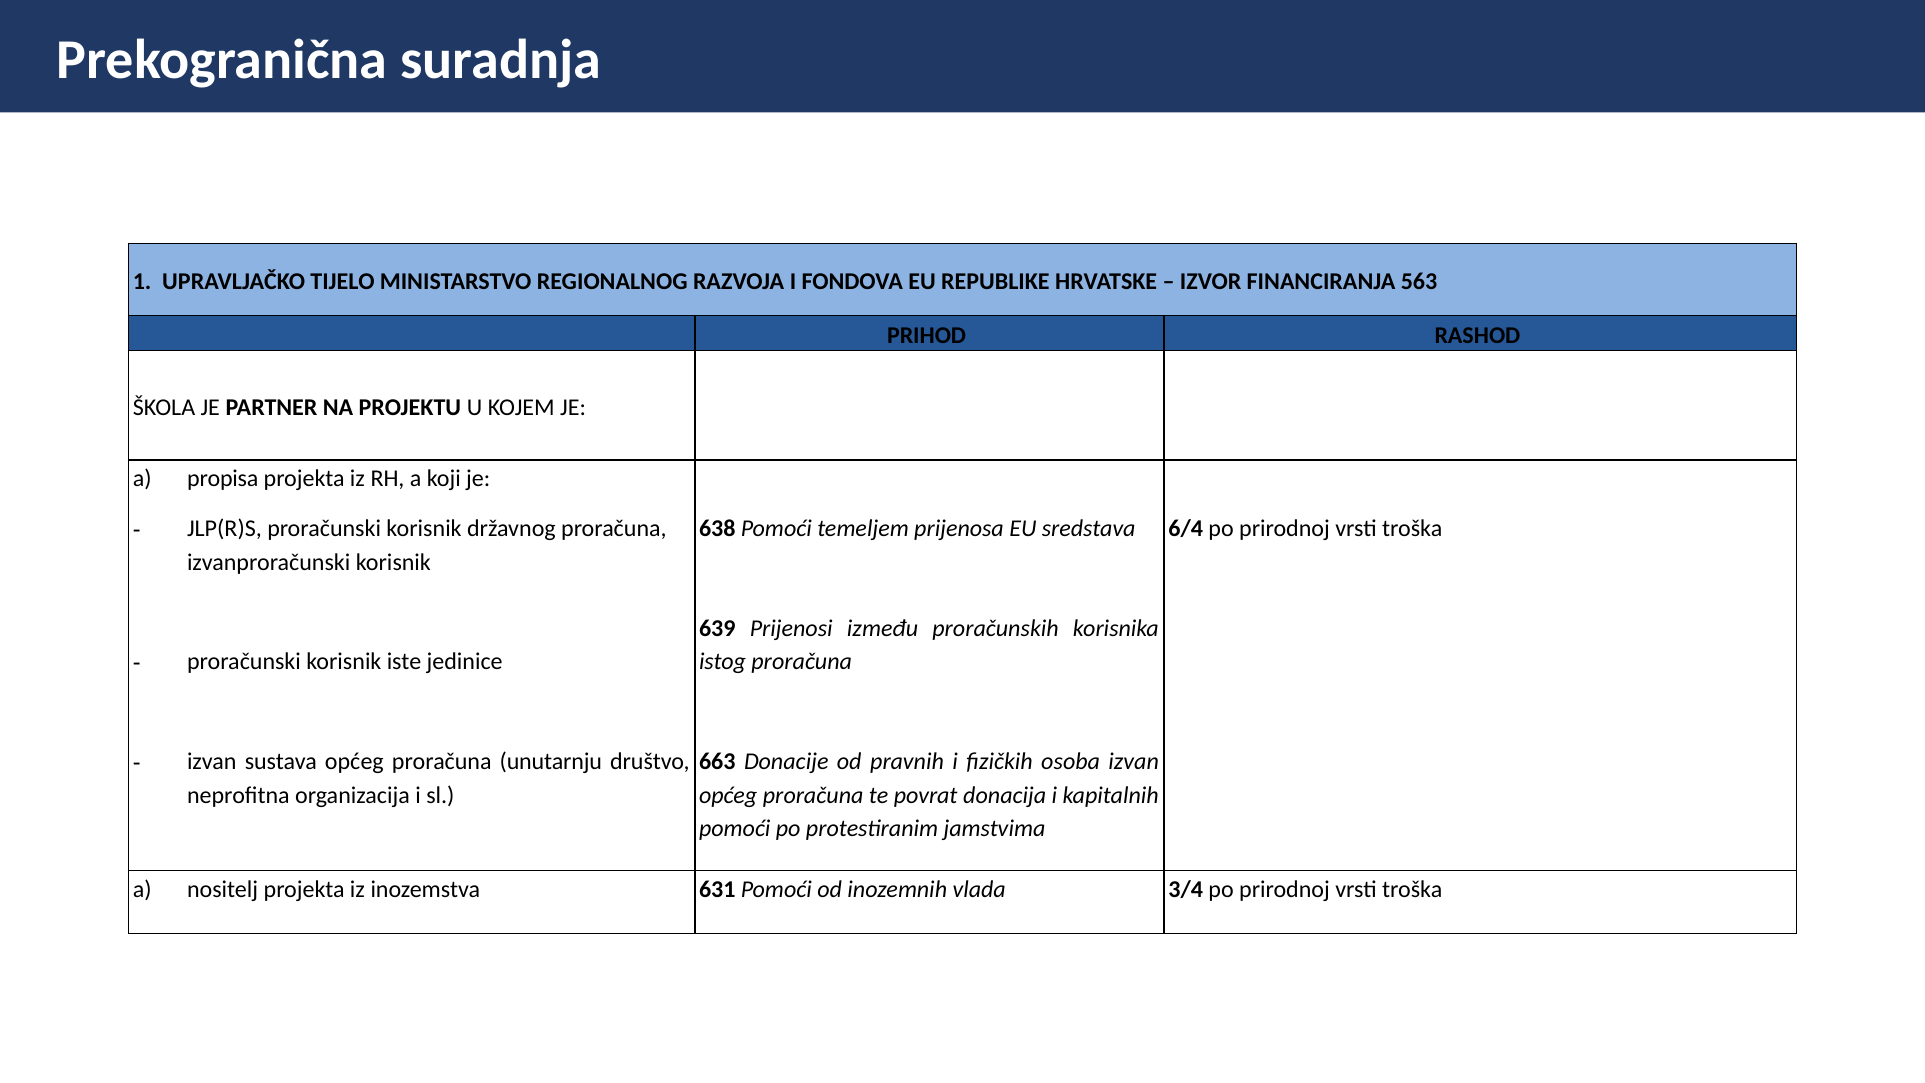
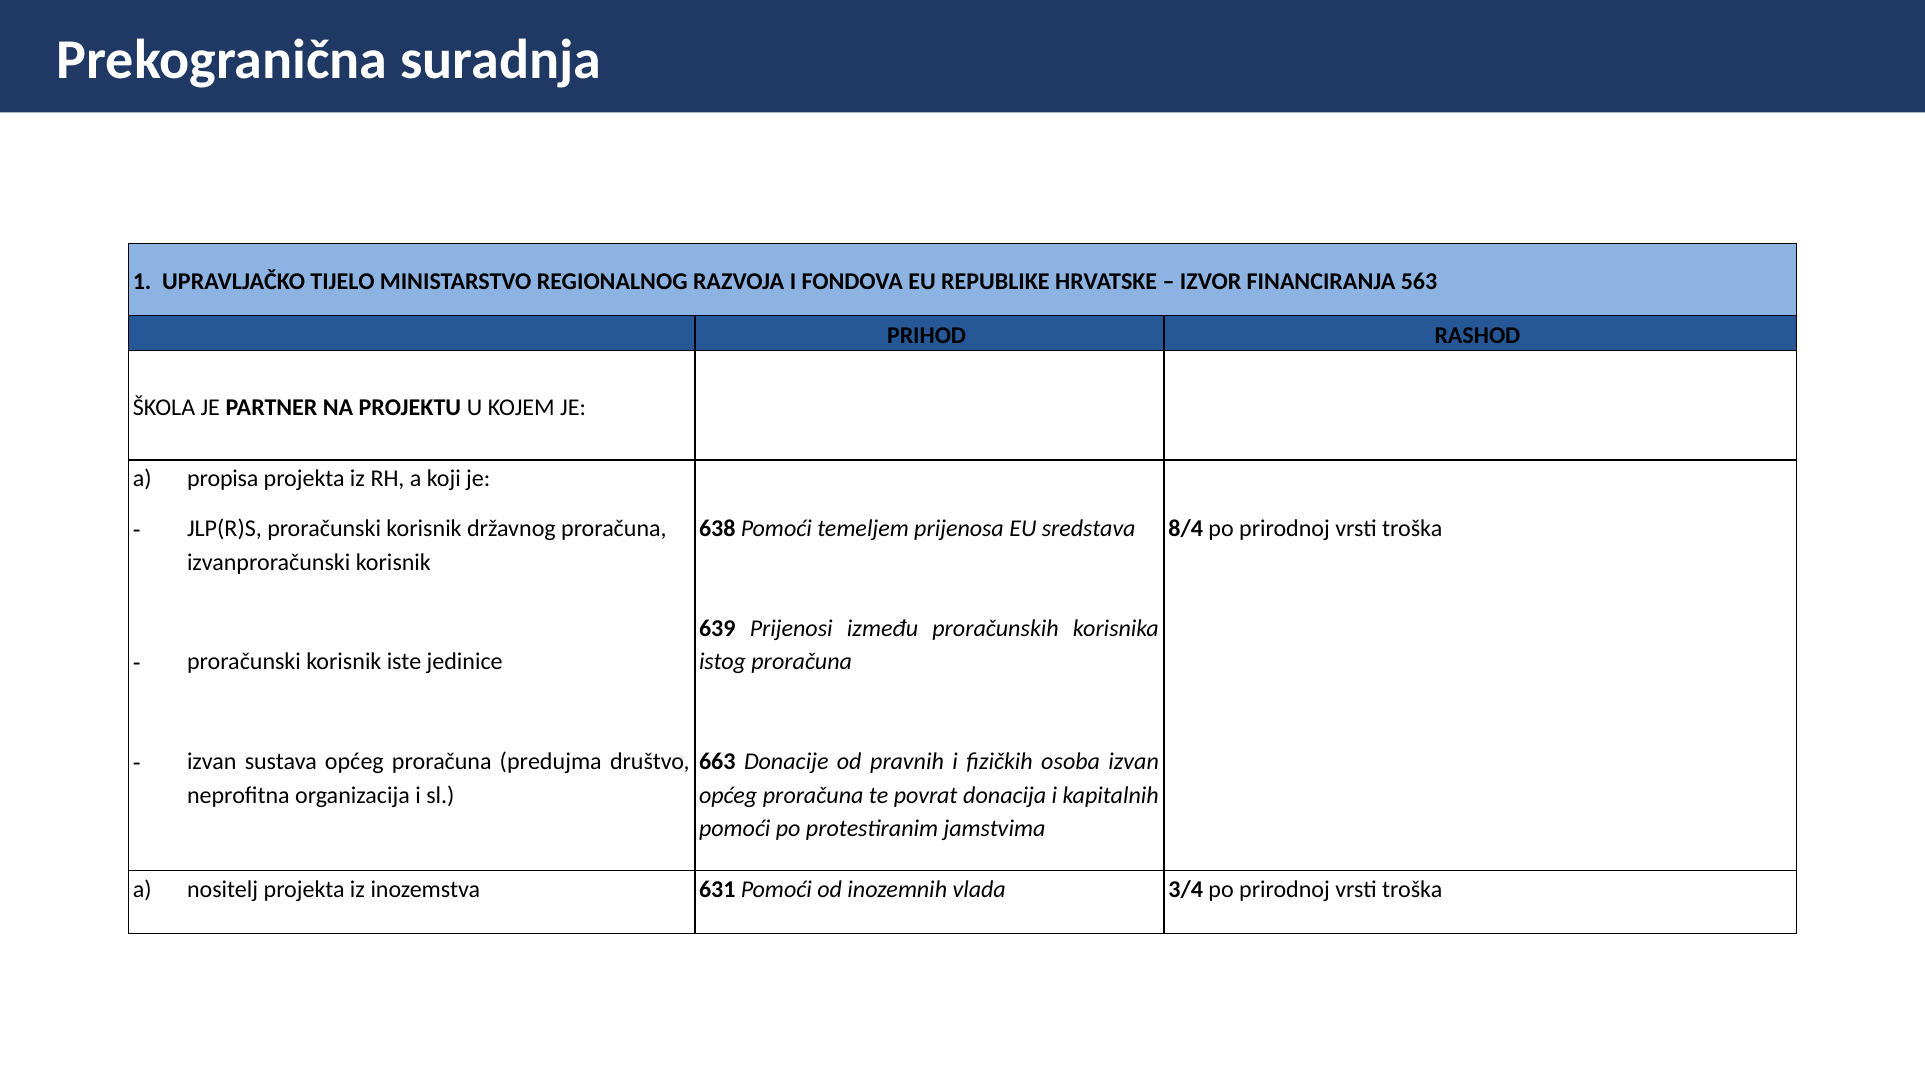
6/4: 6/4 -> 8/4 (1186, 529)
unutarnju: unutarnju -> predujma (551, 761)
